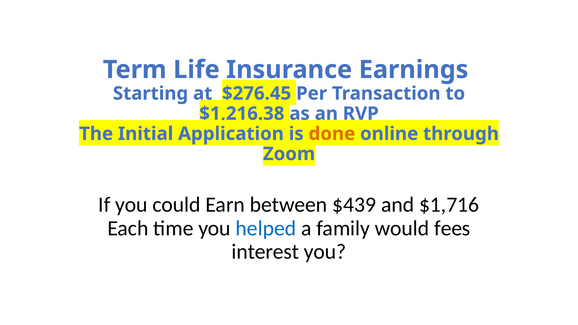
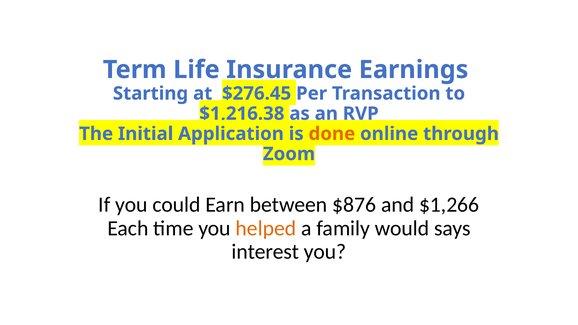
$439: $439 -> $876 (354, 205)
$1,716: $1,716 -> $1,266 (449, 205)
helped colour: blue -> orange (266, 228)
fees: fees -> says (452, 228)
